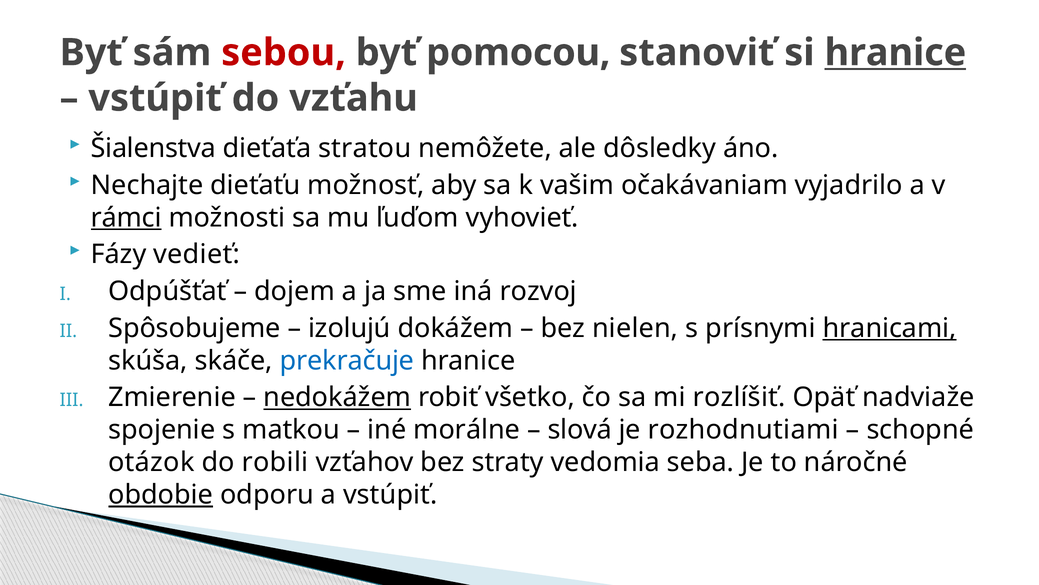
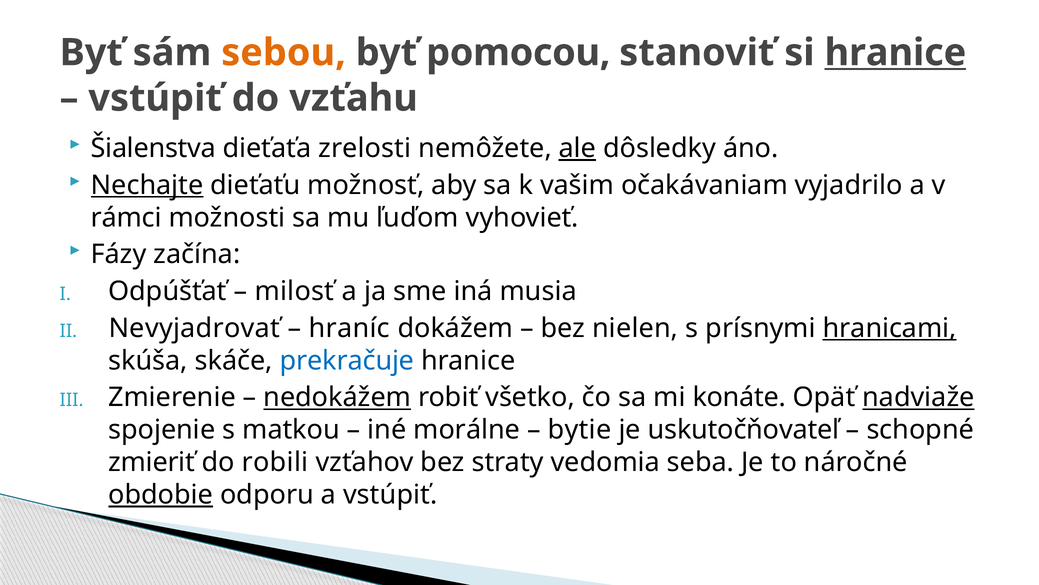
sebou colour: red -> orange (284, 53)
stratou: stratou -> zrelosti (365, 148)
ale underline: none -> present (577, 148)
Nechajte underline: none -> present (147, 185)
rámci underline: present -> none (126, 217)
vedieť: vedieť -> začína (197, 254)
dojem: dojem -> milosť (294, 291)
rozvoj: rozvoj -> musia (538, 291)
Spôsobujeme: Spôsobujeme -> Nevyjadrovať (194, 328)
izolujú: izolujú -> hraníc (349, 328)
rozlíšiť: rozlíšiť -> konáte (739, 397)
nadviaže underline: none -> present (918, 397)
slová: slová -> bytie (580, 430)
rozhodnutiami: rozhodnutiami -> uskutočňovateľ (743, 430)
otázok: otázok -> zmieriť (152, 462)
